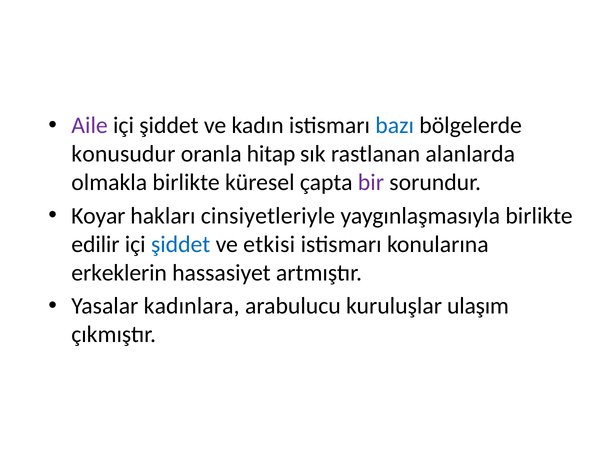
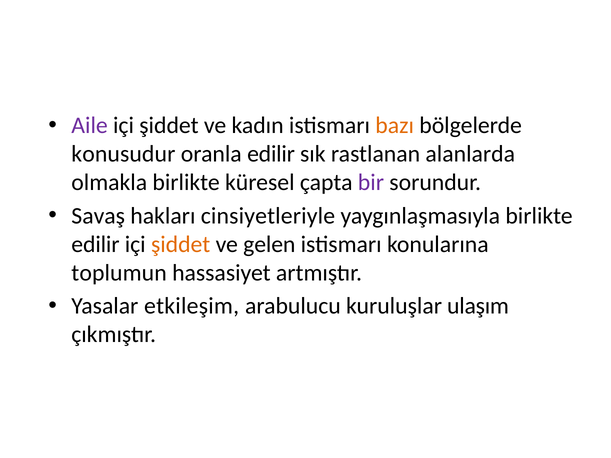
bazı colour: blue -> orange (395, 126)
oranla hitap: hitap -> edilir (271, 154)
Koyar: Koyar -> Savaş (98, 216)
şiddet colour: blue -> orange (181, 244)
etkisi: etkisi -> gelen (269, 244)
erkeklerin: erkeklerin -> toplumun (119, 273)
kadınlara: kadınlara -> etkileşim (192, 306)
